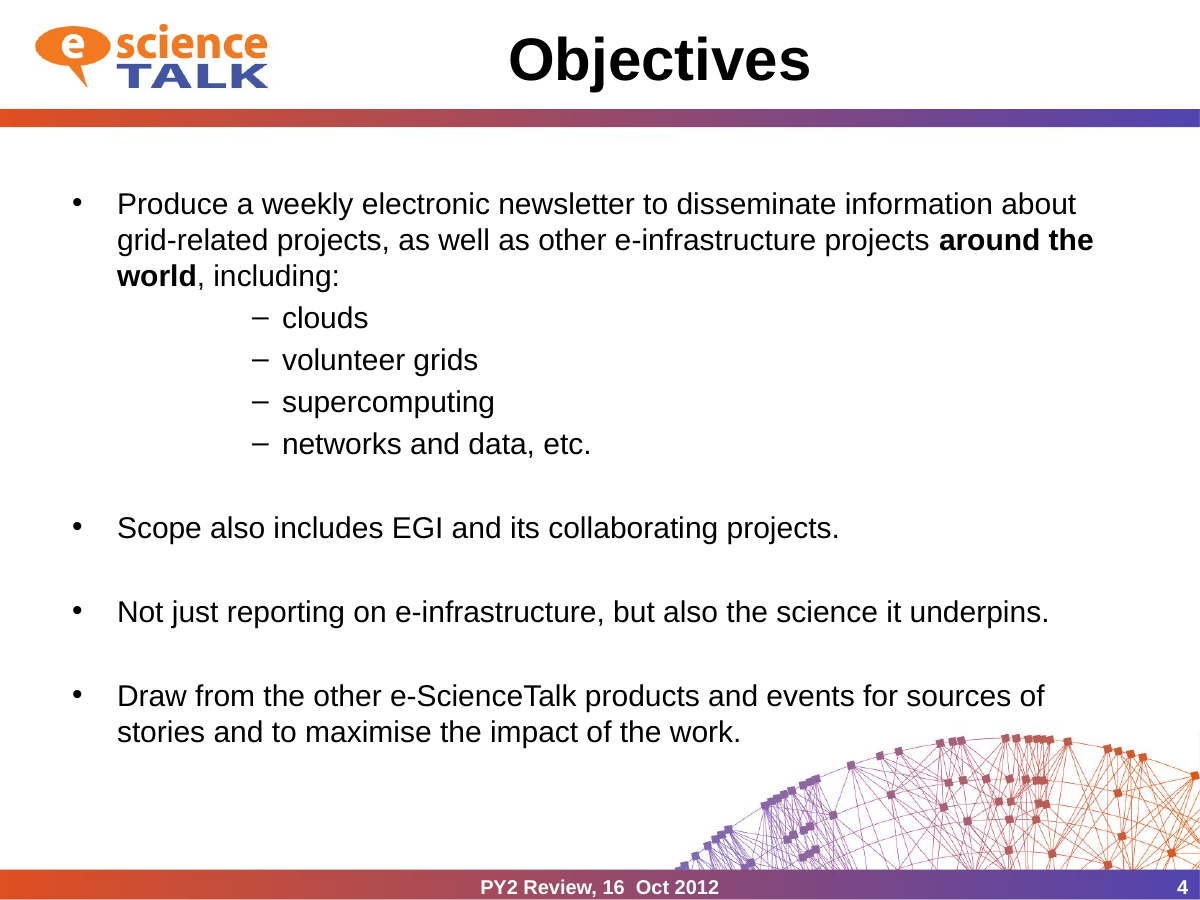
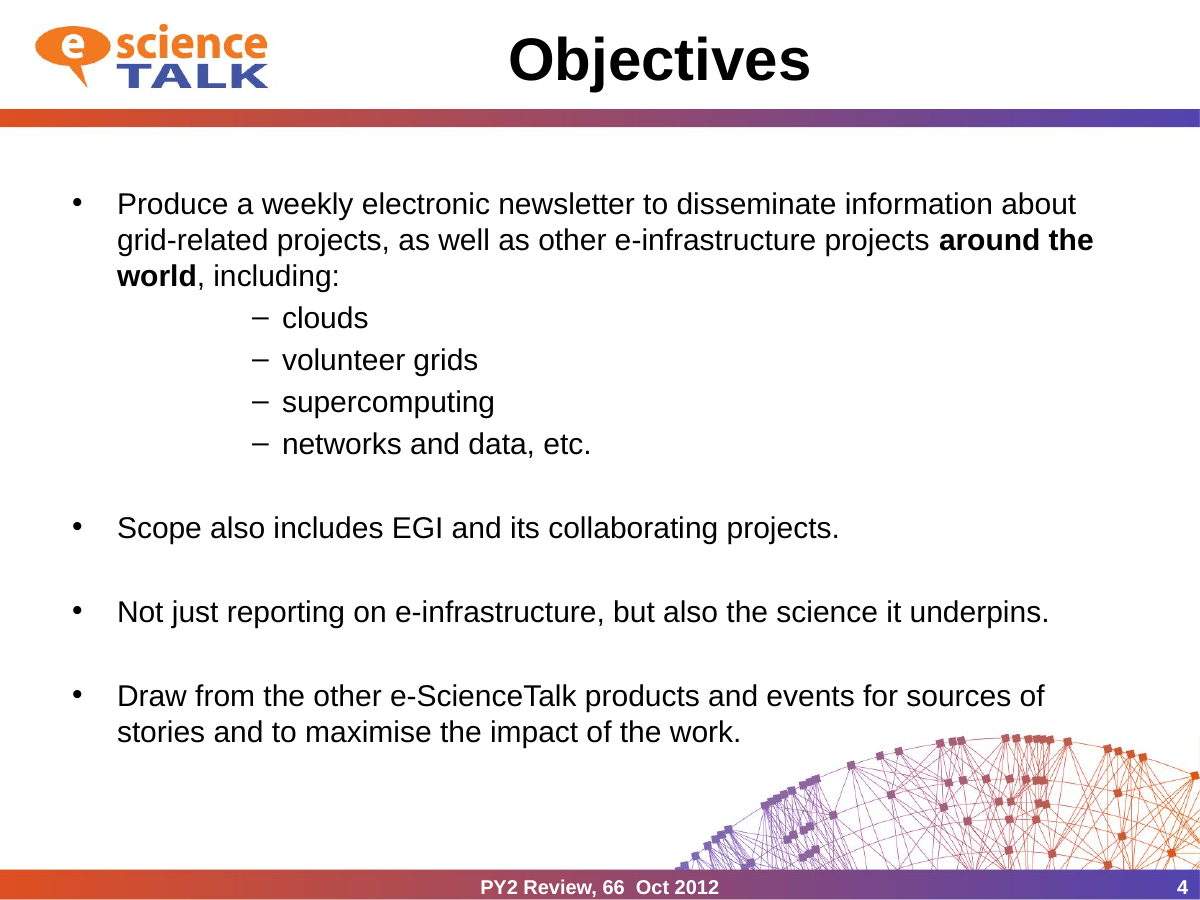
16: 16 -> 66 (614, 888)
